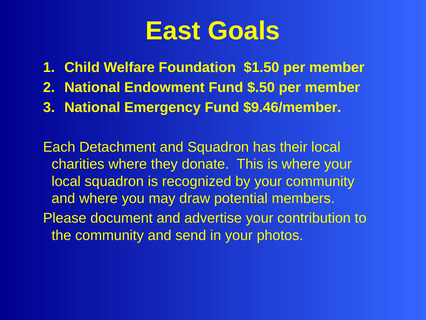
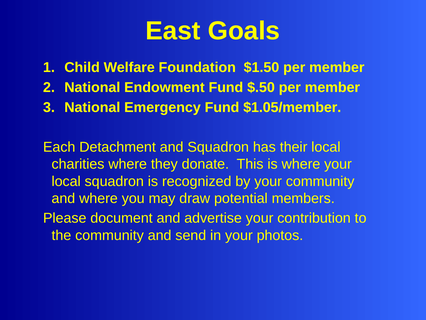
$9.46/member: $9.46/member -> $1.05/member (292, 107)
